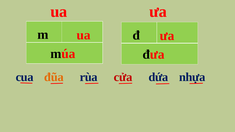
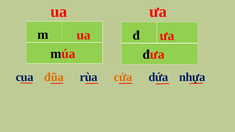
cửa colour: red -> orange (123, 77)
